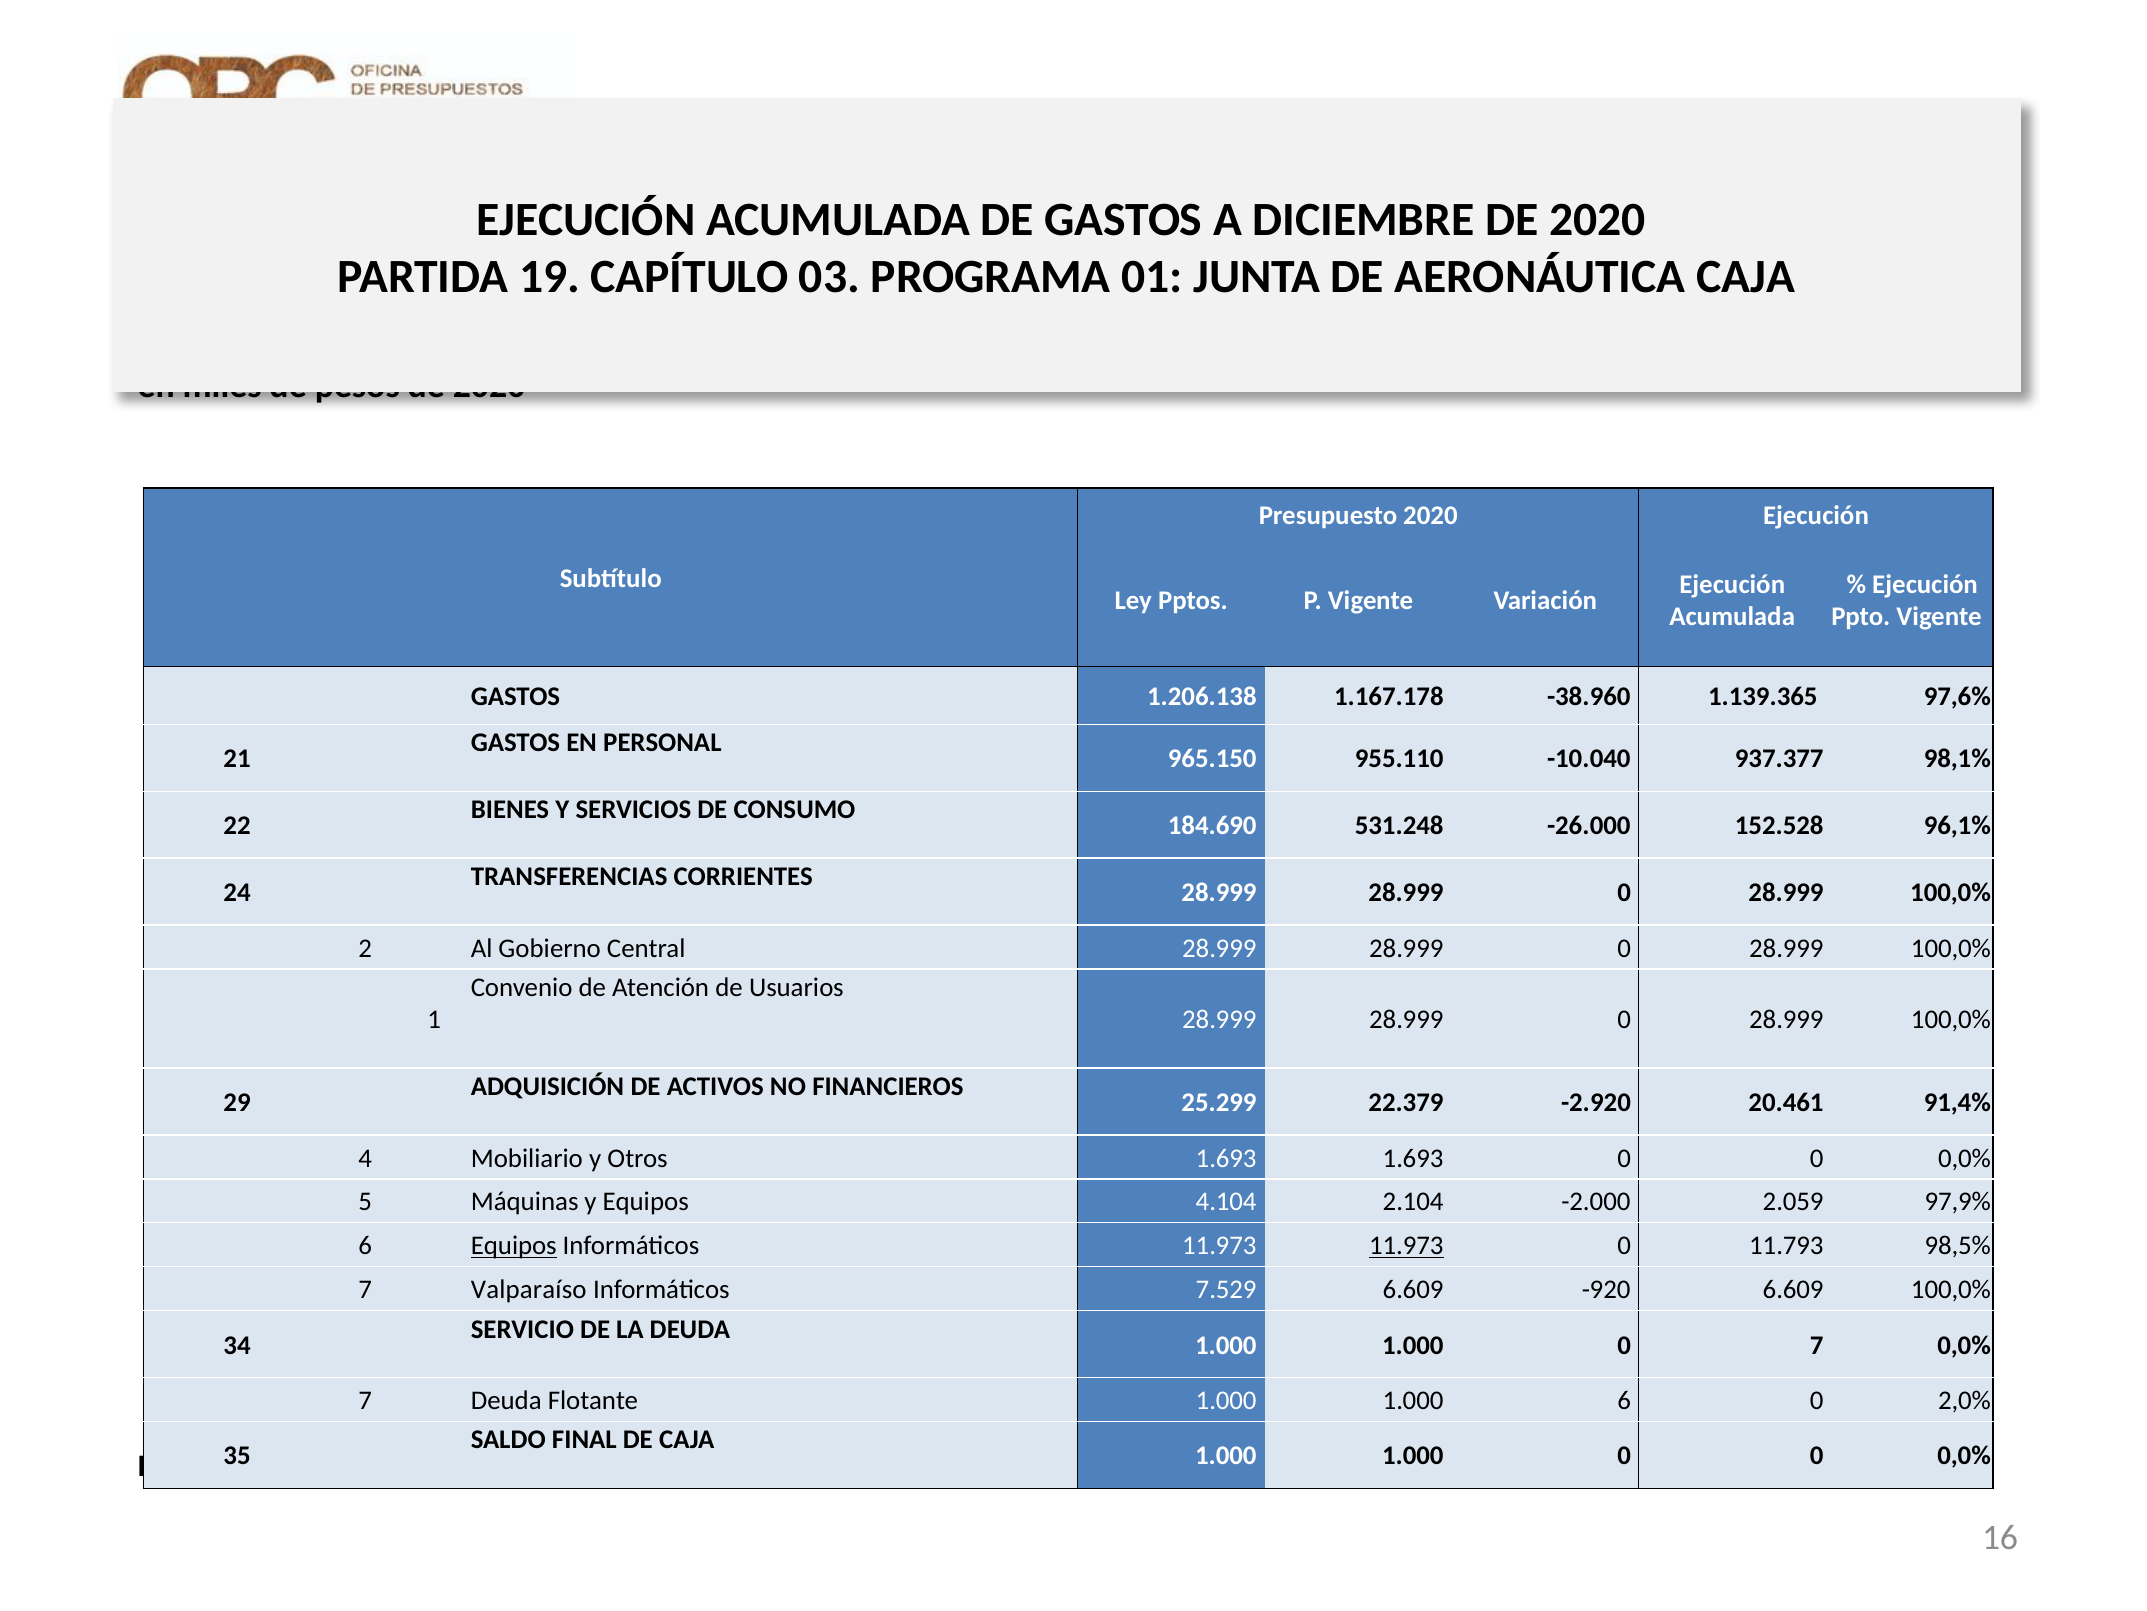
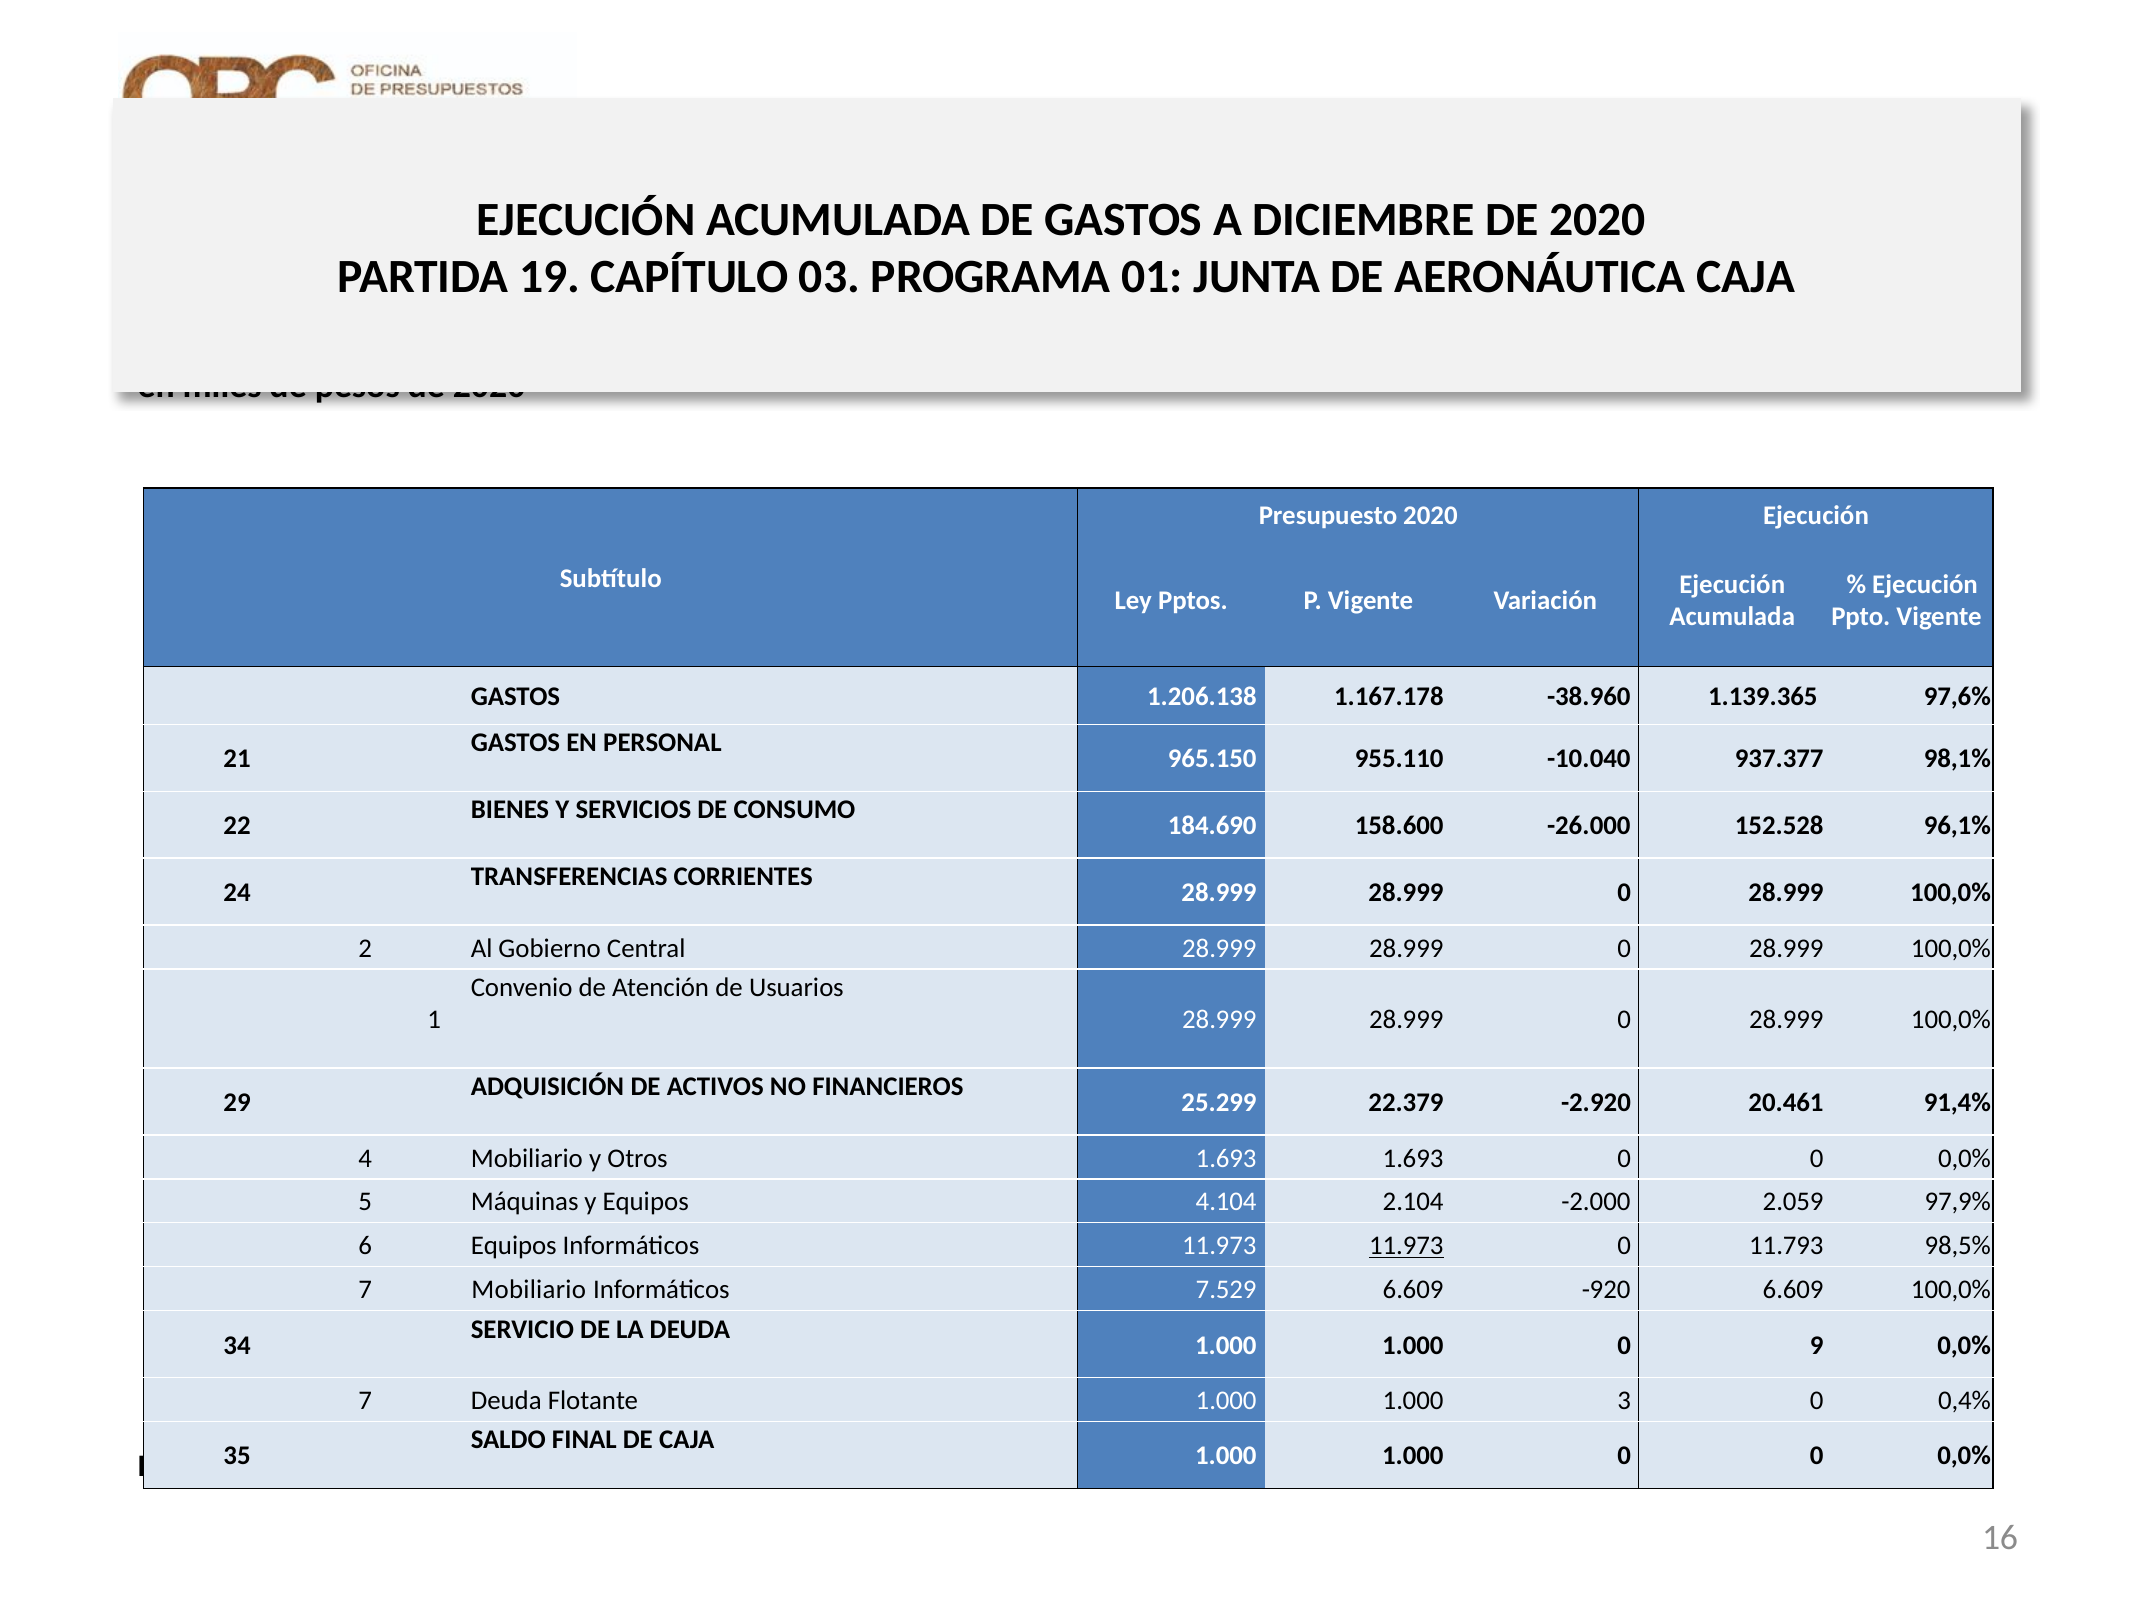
531.248: 531.248 -> 158.600 (1399, 826)
Equipos underline: present -> none (514, 1245)
7 Valparaíso: Valparaíso -> Mobiliario (529, 1289)
0 7: 7 -> 9 (1817, 1345)
1.000 6: 6 -> 3 (1624, 1400)
2,0%: 2,0% -> 0,4% (1964, 1400)
